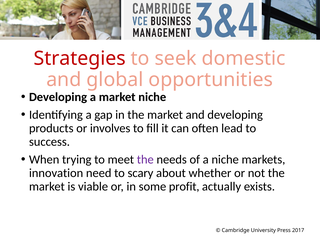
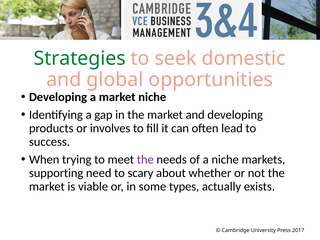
Strategies colour: red -> green (80, 58)
innovation: innovation -> supporting (56, 173)
profit: profit -> types (184, 186)
